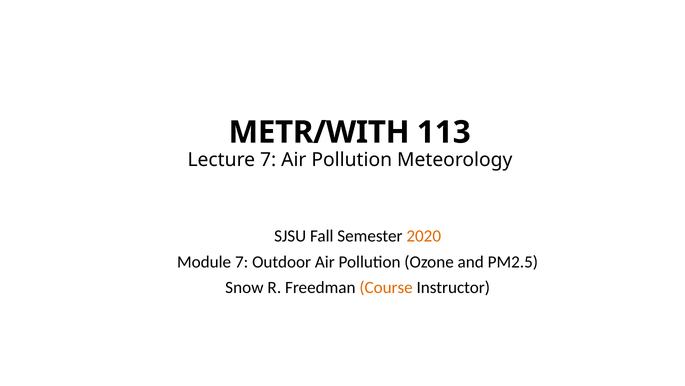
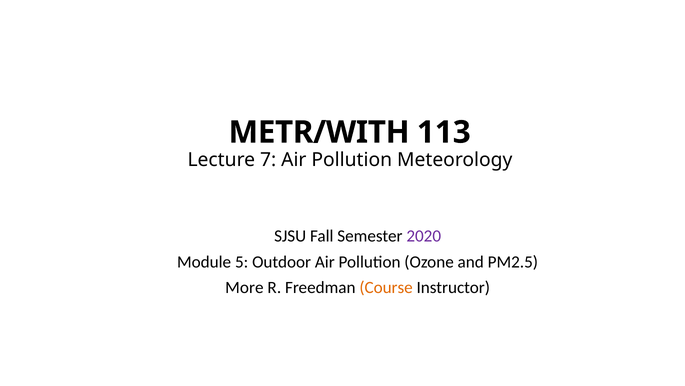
2020 colour: orange -> purple (424, 236)
Module 7: 7 -> 5 (242, 261)
Snow: Snow -> More (244, 287)
